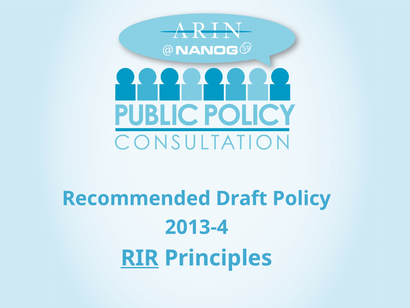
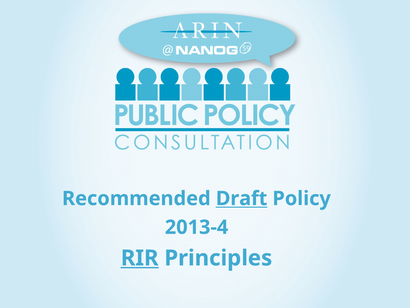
Draft underline: none -> present (242, 198)
